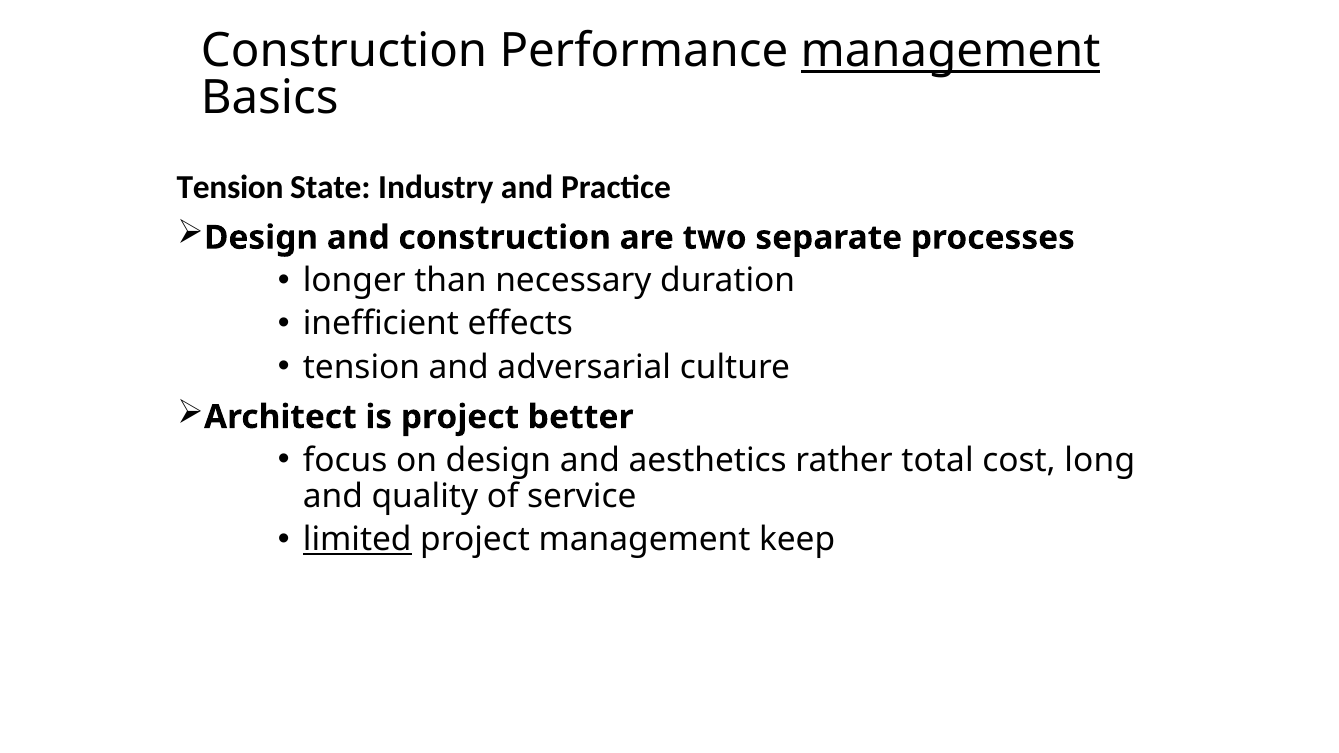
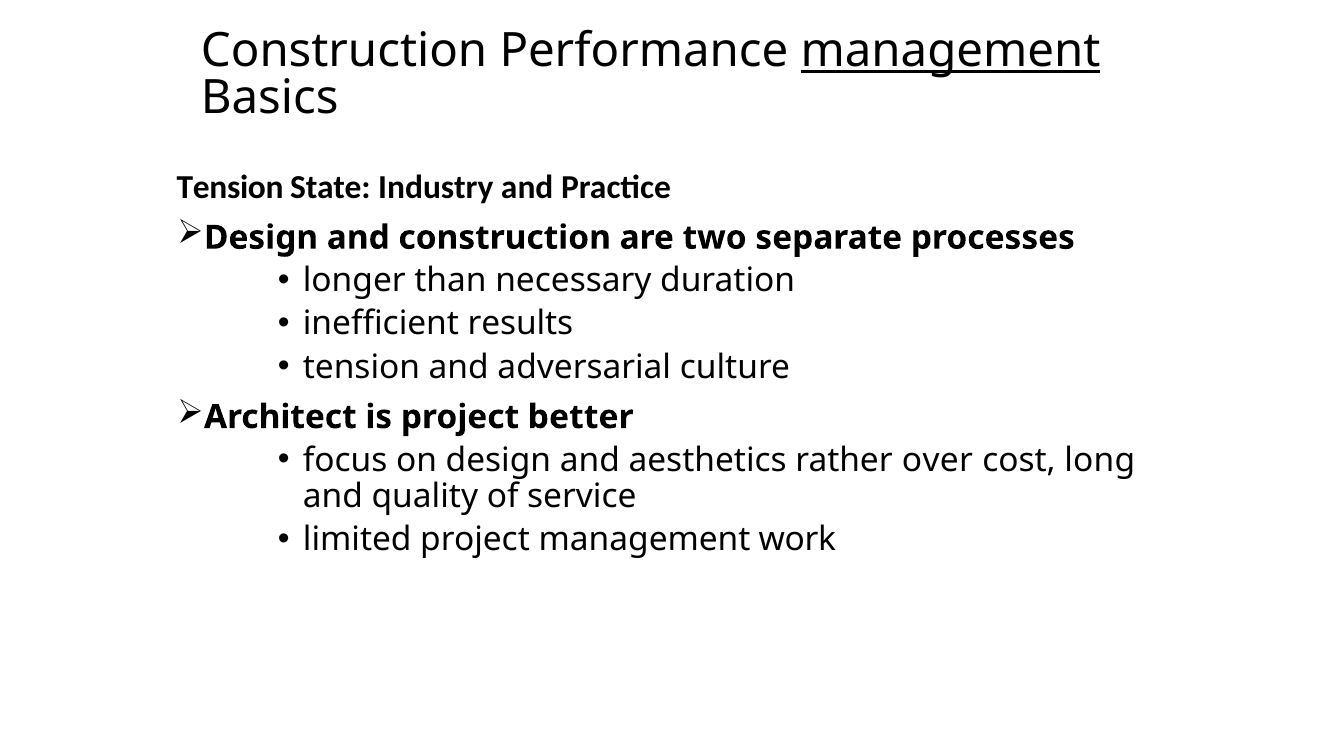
effects: effects -> results (520, 324)
total: total -> over (937, 460)
limited underline: present -> none (357, 539)
keep: keep -> work (797, 539)
